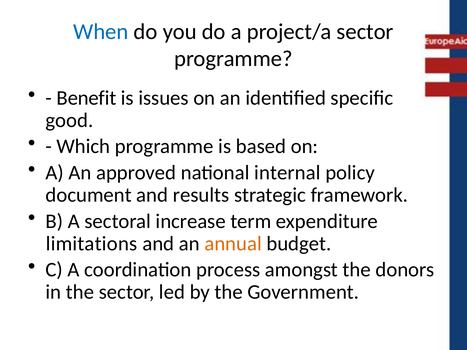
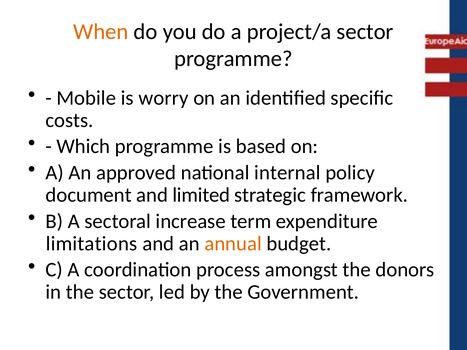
When colour: blue -> orange (101, 32)
Benefit: Benefit -> Mobile (86, 98)
issues: issues -> worry (163, 98)
good: good -> costs (69, 120)
results: results -> limited (201, 195)
